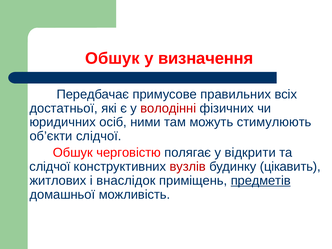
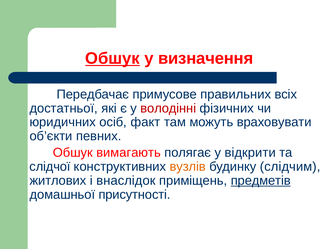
Обшук underline: none -> present (112, 58)
ними: ними -> факт (145, 122)
стимулюють: стимулюють -> враховувати (274, 122)
об’єкти слідчої: слідчої -> певних (99, 136)
черговістю: черговістю -> вимагають (129, 153)
вузлів colour: red -> orange (188, 167)
цікавить: цікавить -> слідчим (290, 167)
можливість: можливість -> присутності (134, 195)
